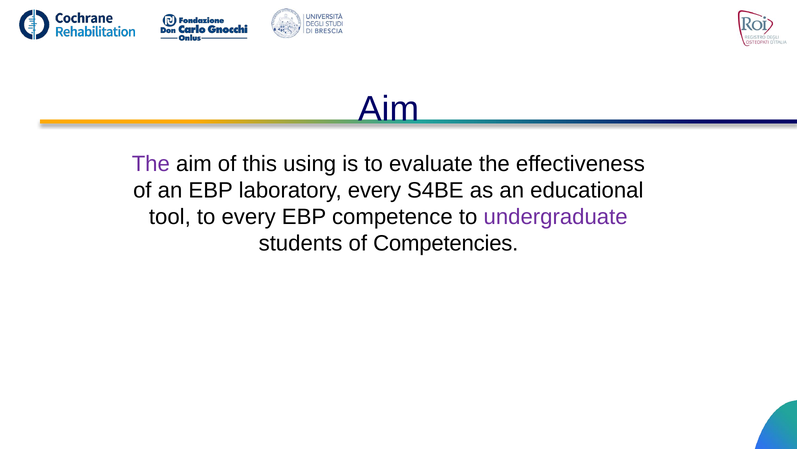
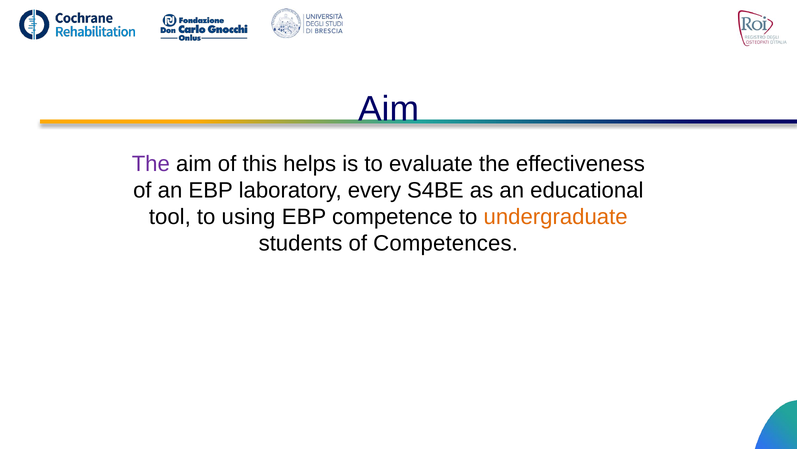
using: using -> helps (310, 164)
to every: every -> using (249, 217)
undergraduate colour: purple -> orange (556, 217)
Competencies: Competencies -> Competences (446, 243)
